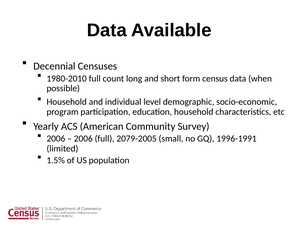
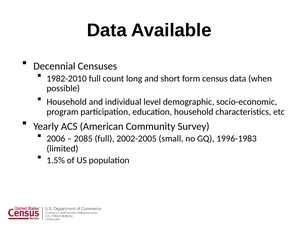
1980-2010: 1980-2010 -> 1982-2010 (67, 79)
2006: 2006 -> 2085 (83, 139)
2079-2005: 2079-2005 -> 2002-2005 (137, 139)
1996-1991: 1996-1991 -> 1996-1983 (237, 139)
